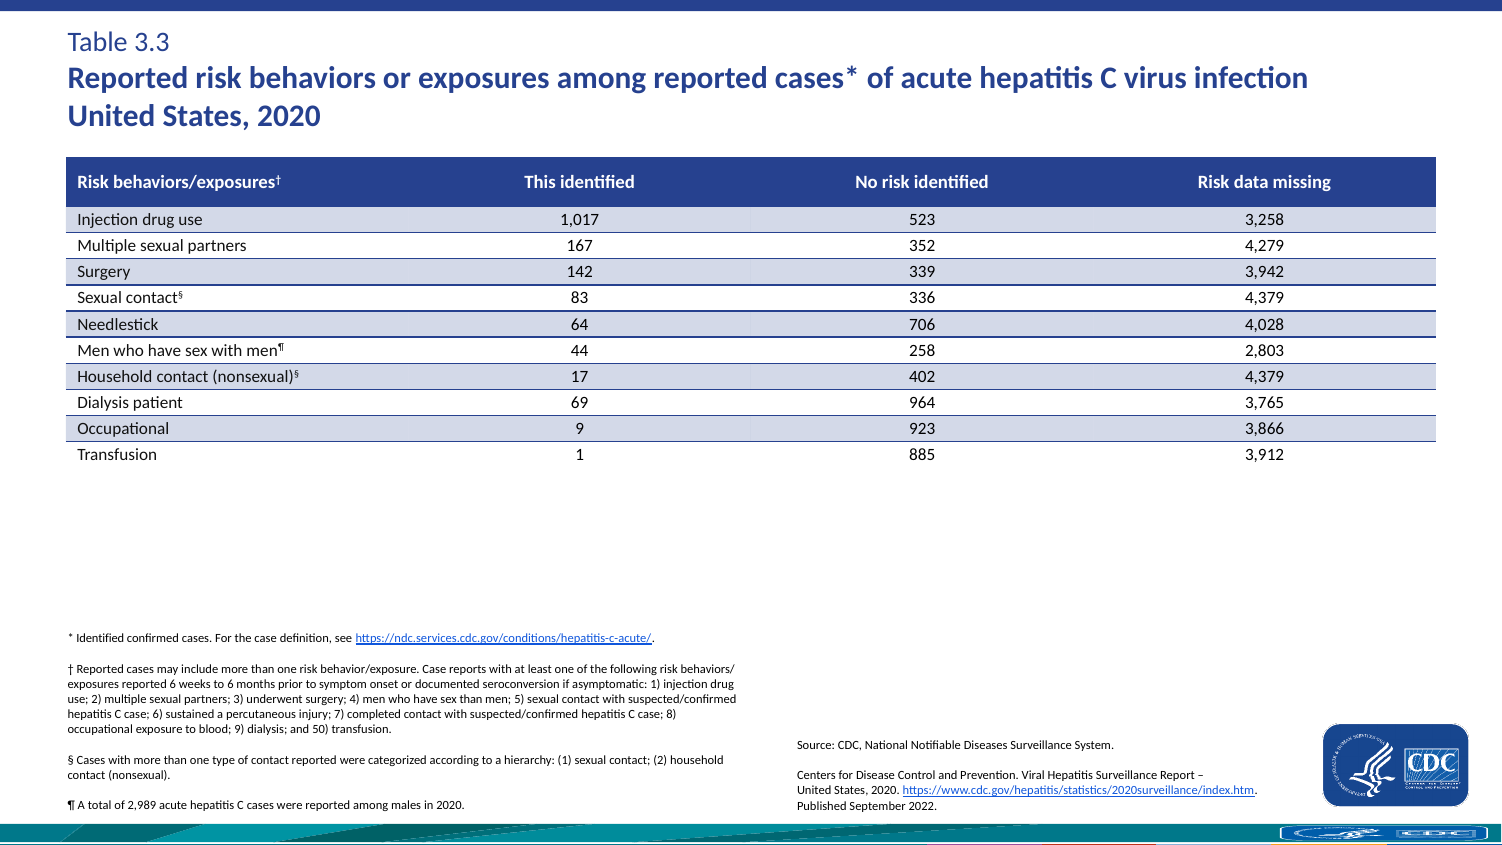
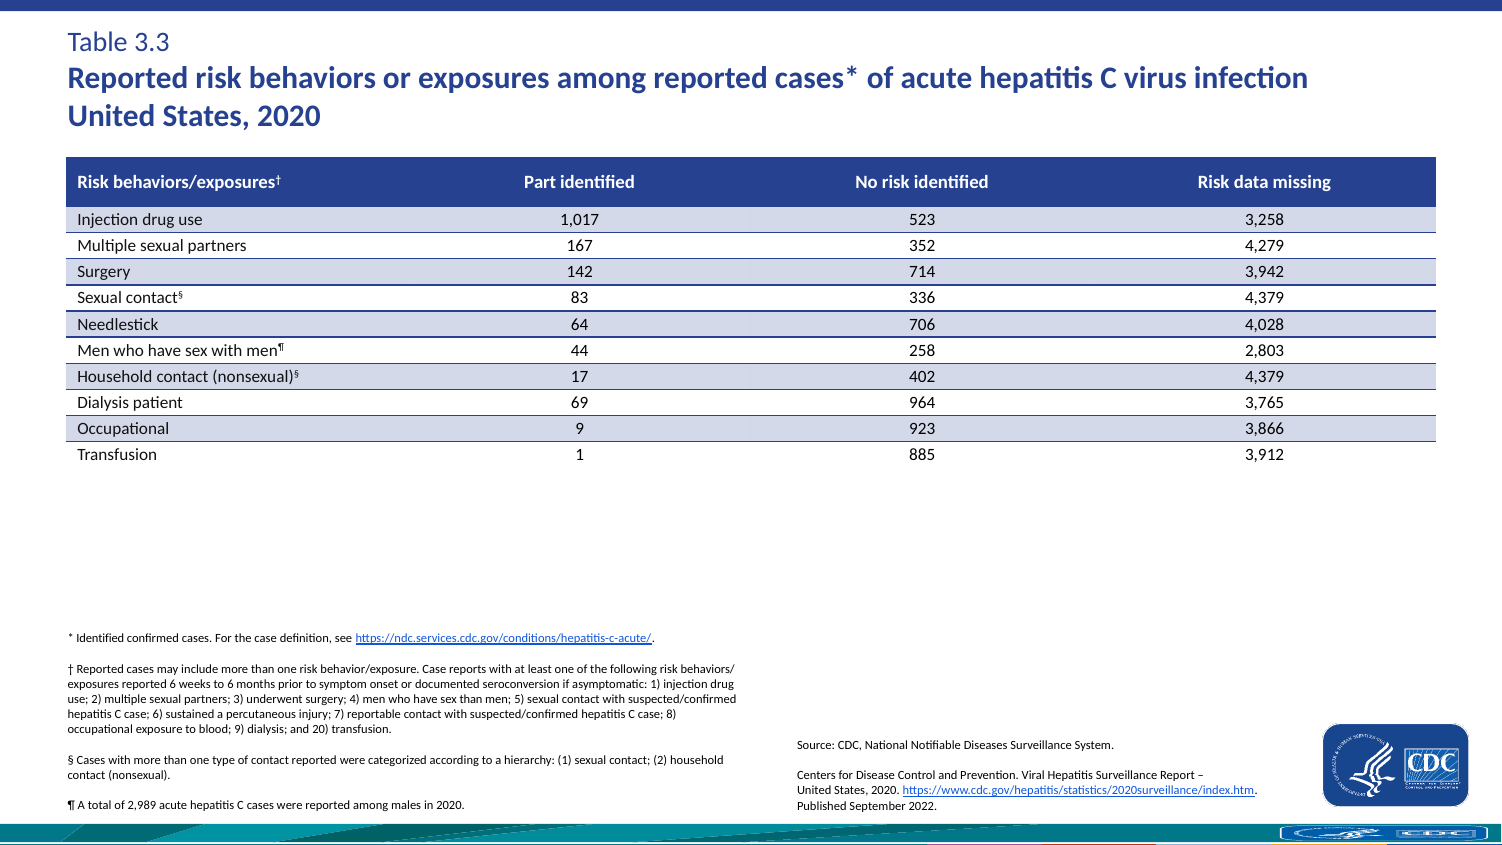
This: This -> Part (540, 182)
339: 339 -> 714 (922, 272)
completed: completed -> reportable (374, 714)
50: 50 -> 20 (320, 729)
